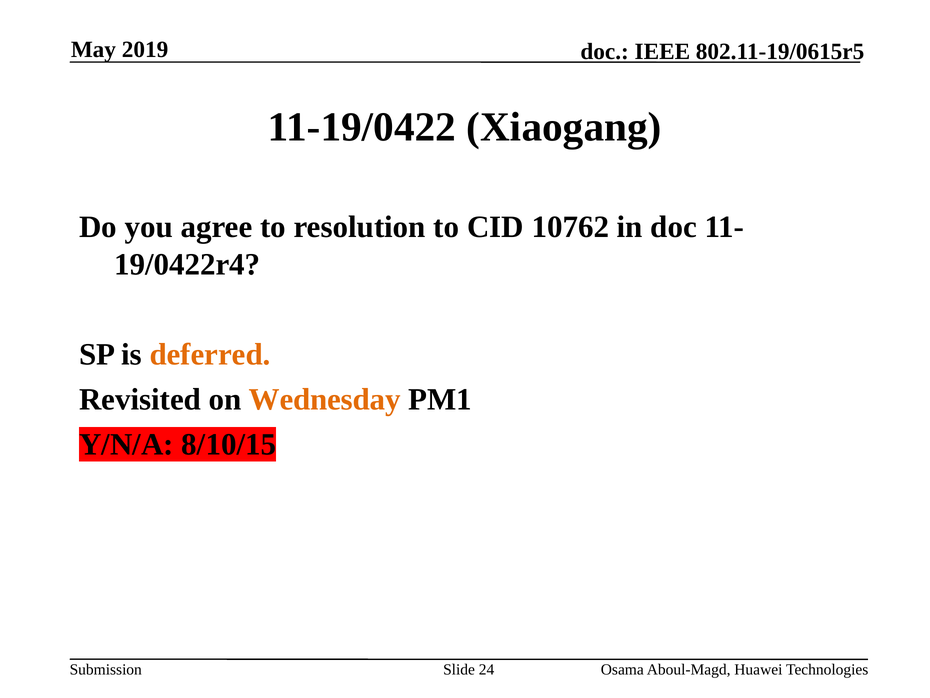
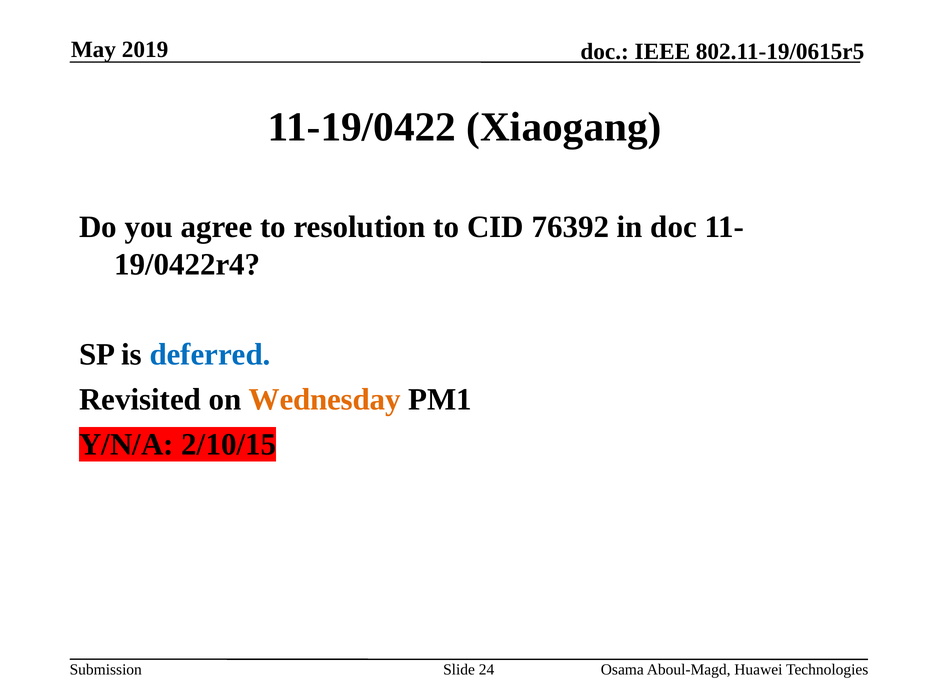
10762: 10762 -> 76392 (570, 227)
deferred colour: orange -> blue (210, 354)
8/10/15: 8/10/15 -> 2/10/15 (229, 444)
